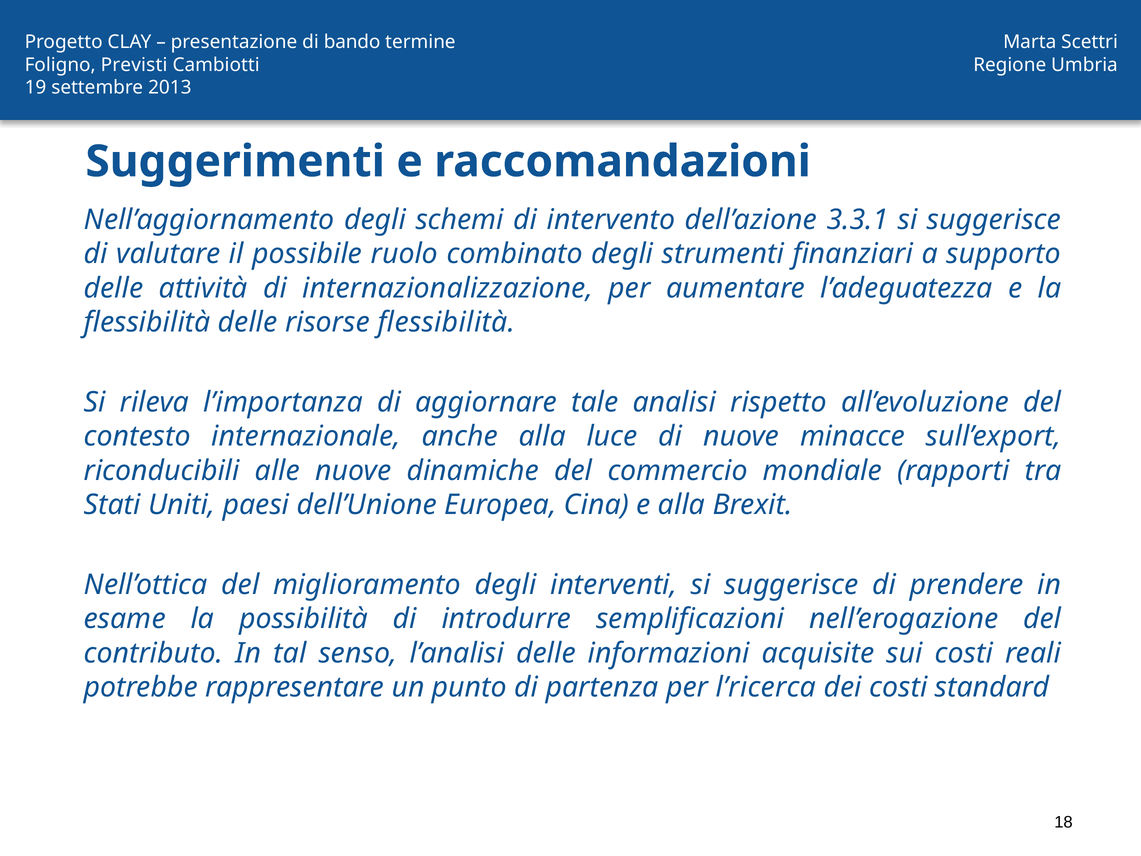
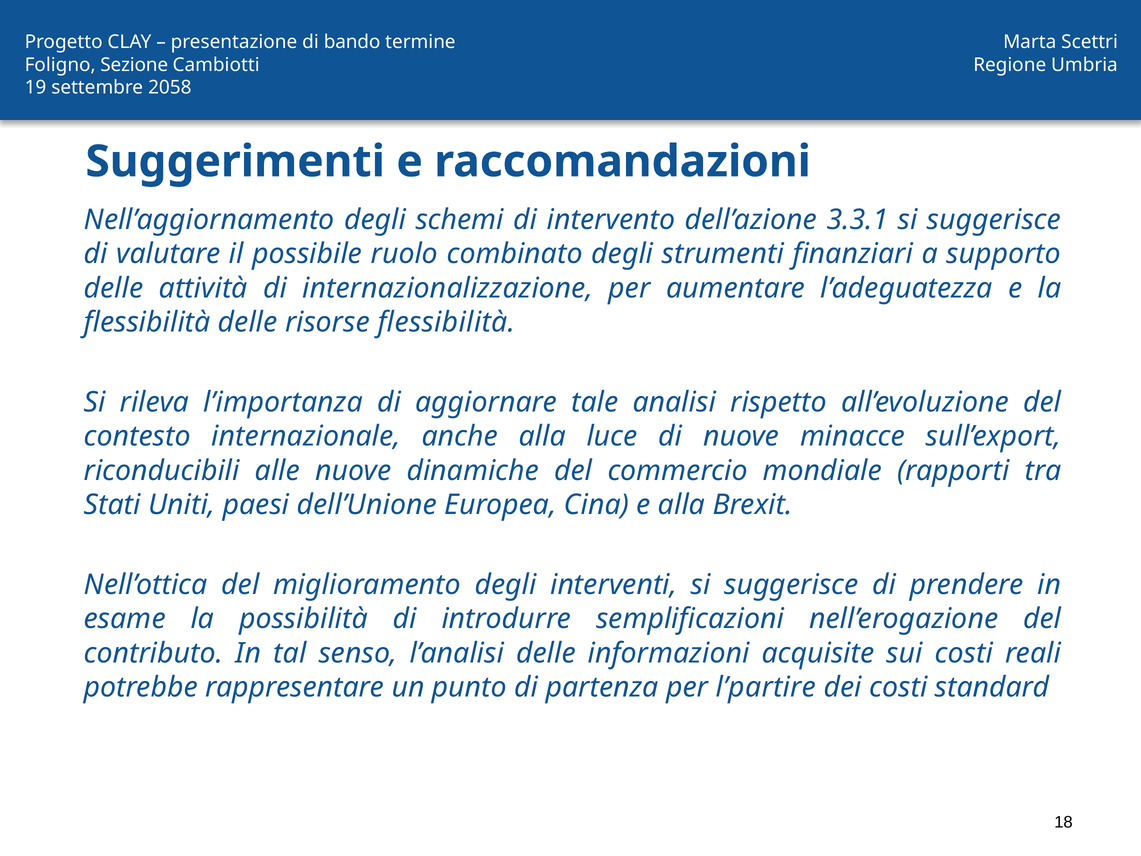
Previsti: Previsti -> Sezione (134, 65)
2013: 2013 -> 2058 (170, 88)
l’ricerca: l’ricerca -> l’partire (766, 687)
